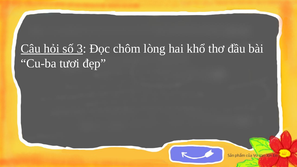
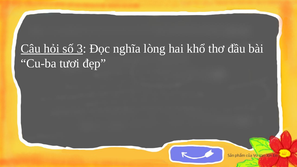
chôm: chôm -> nghĩa (127, 49)
